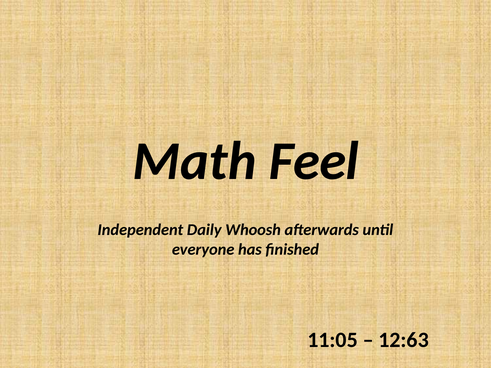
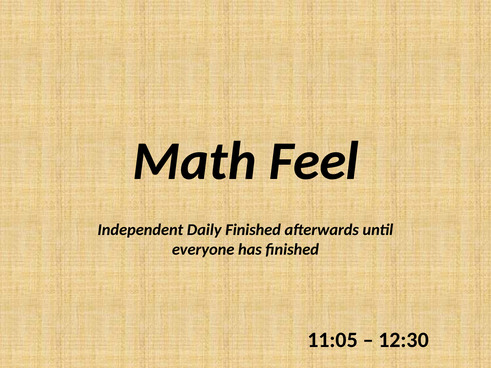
Daily Whoosh: Whoosh -> Finished (253, 230)
12:63: 12:63 -> 12:30 (404, 340)
